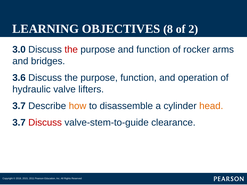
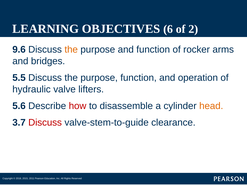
8: 8 -> 6 (168, 29)
3.0: 3.0 -> 9.6 (19, 50)
the colour: red -> orange (71, 50)
3.6: 3.6 -> 5.5 (19, 78)
3.7: 3.7 -> 5.6 (19, 106)
how colour: orange -> red (78, 106)
